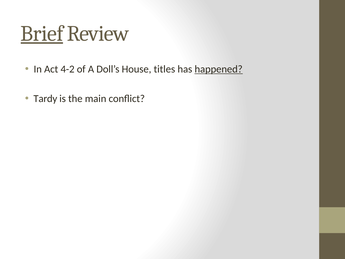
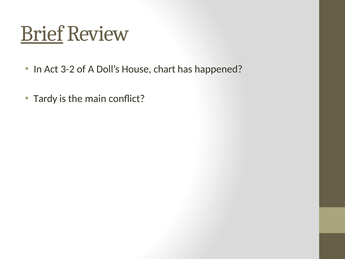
4-2: 4-2 -> 3-2 (68, 69)
titles: titles -> chart (165, 69)
happened underline: present -> none (219, 69)
